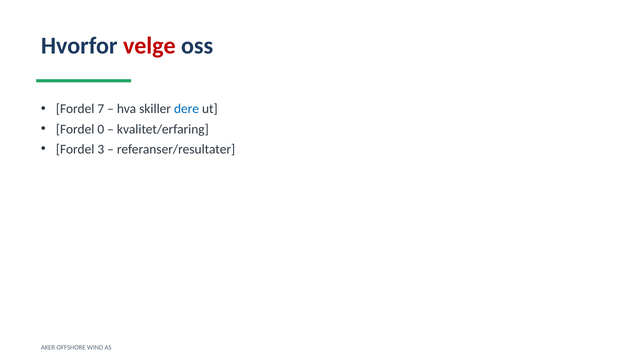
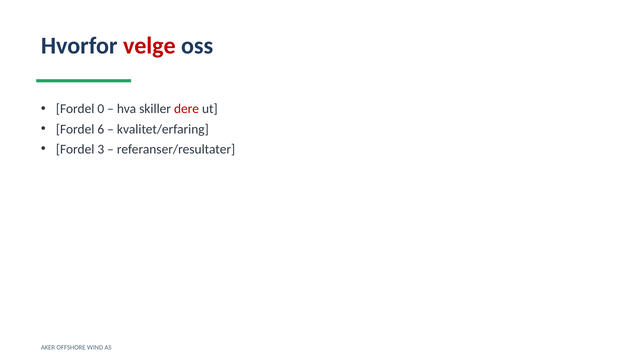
7: 7 -> 0 (101, 109)
dere colour: blue -> red (187, 109)
0: 0 -> 6 (101, 129)
